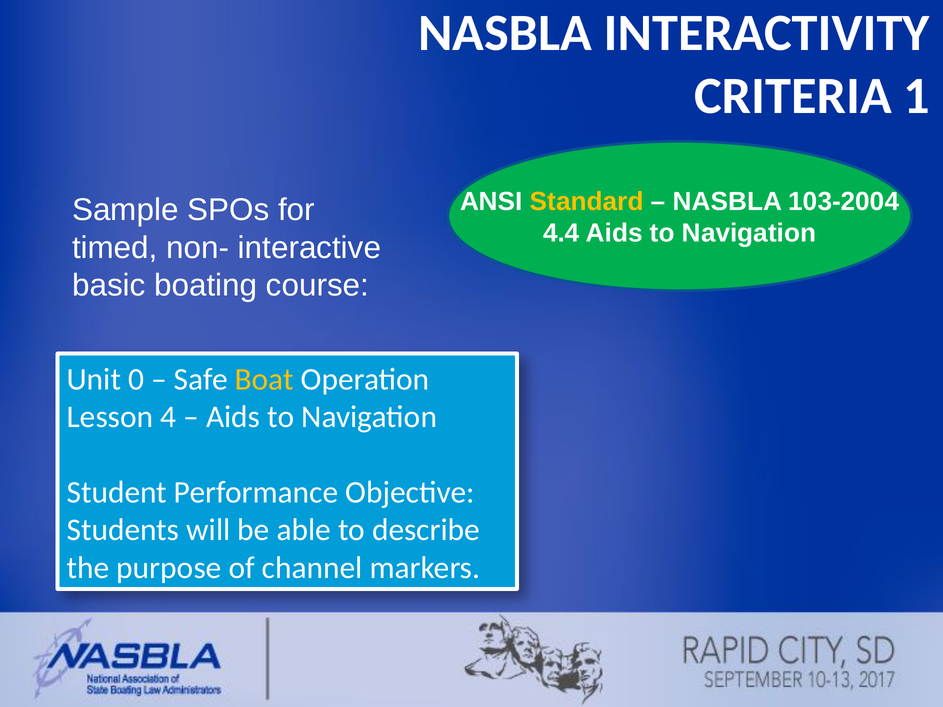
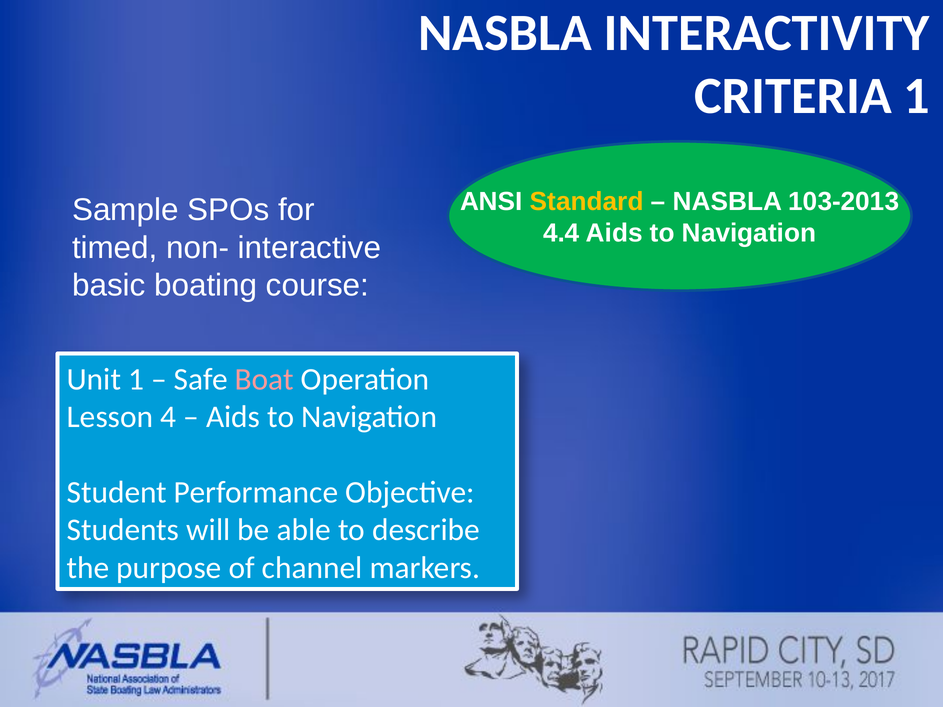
103-2004: 103-2004 -> 103-2013 (844, 202)
Unit 0: 0 -> 1 (136, 379)
Boat colour: yellow -> pink (264, 379)
